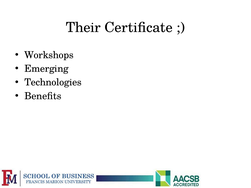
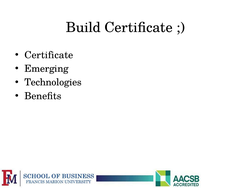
Their: Their -> Build (83, 28)
Workshops: Workshops -> Certificate (49, 55)
